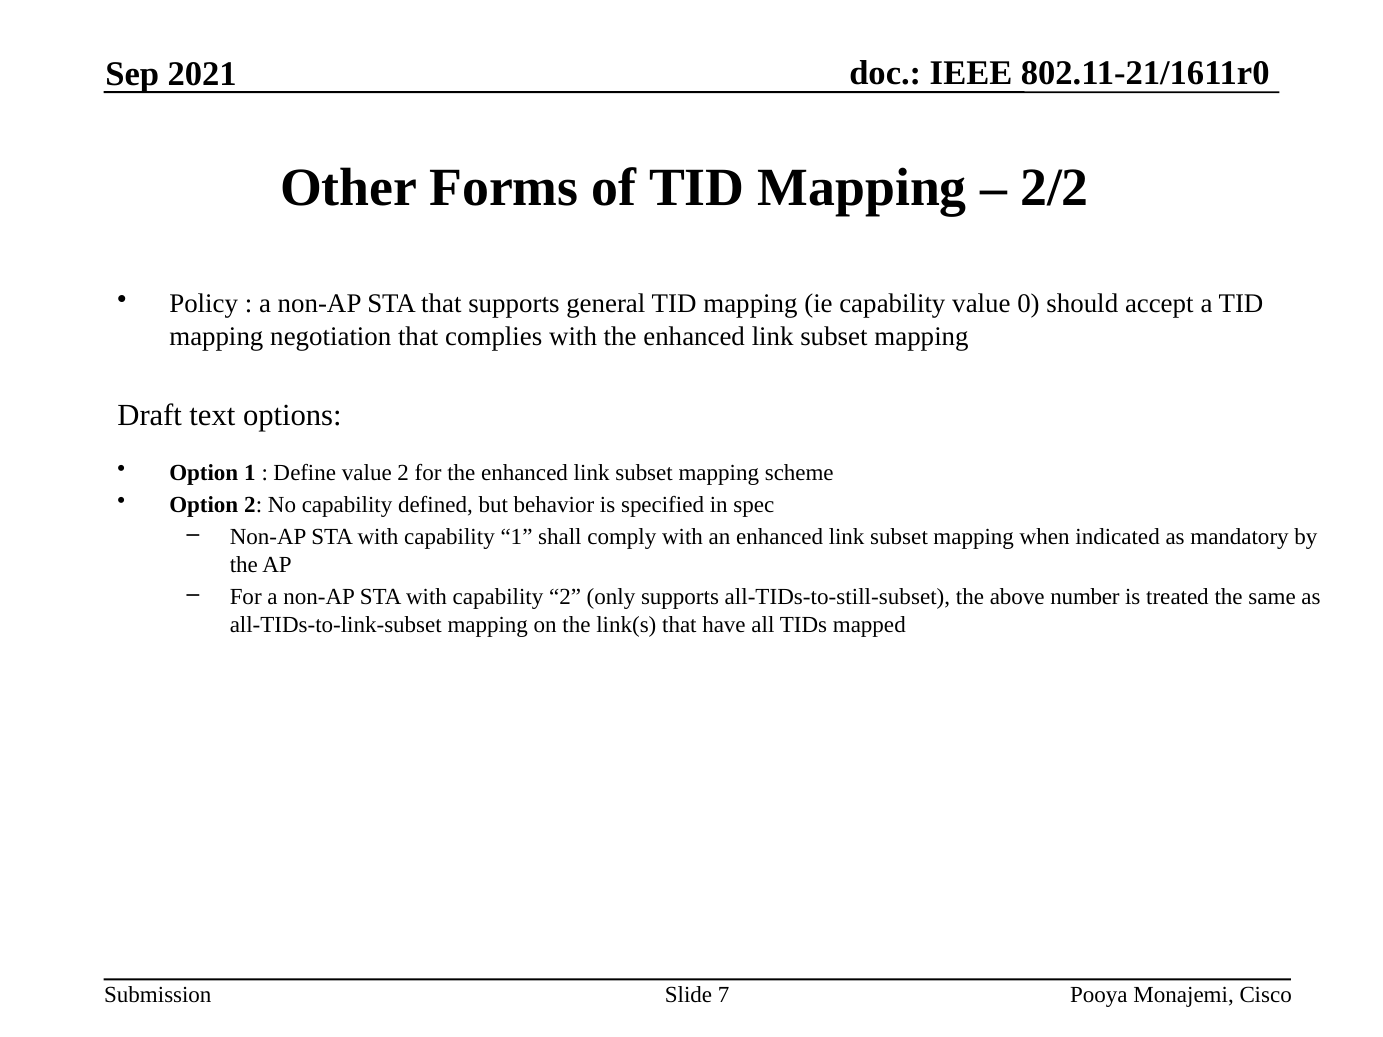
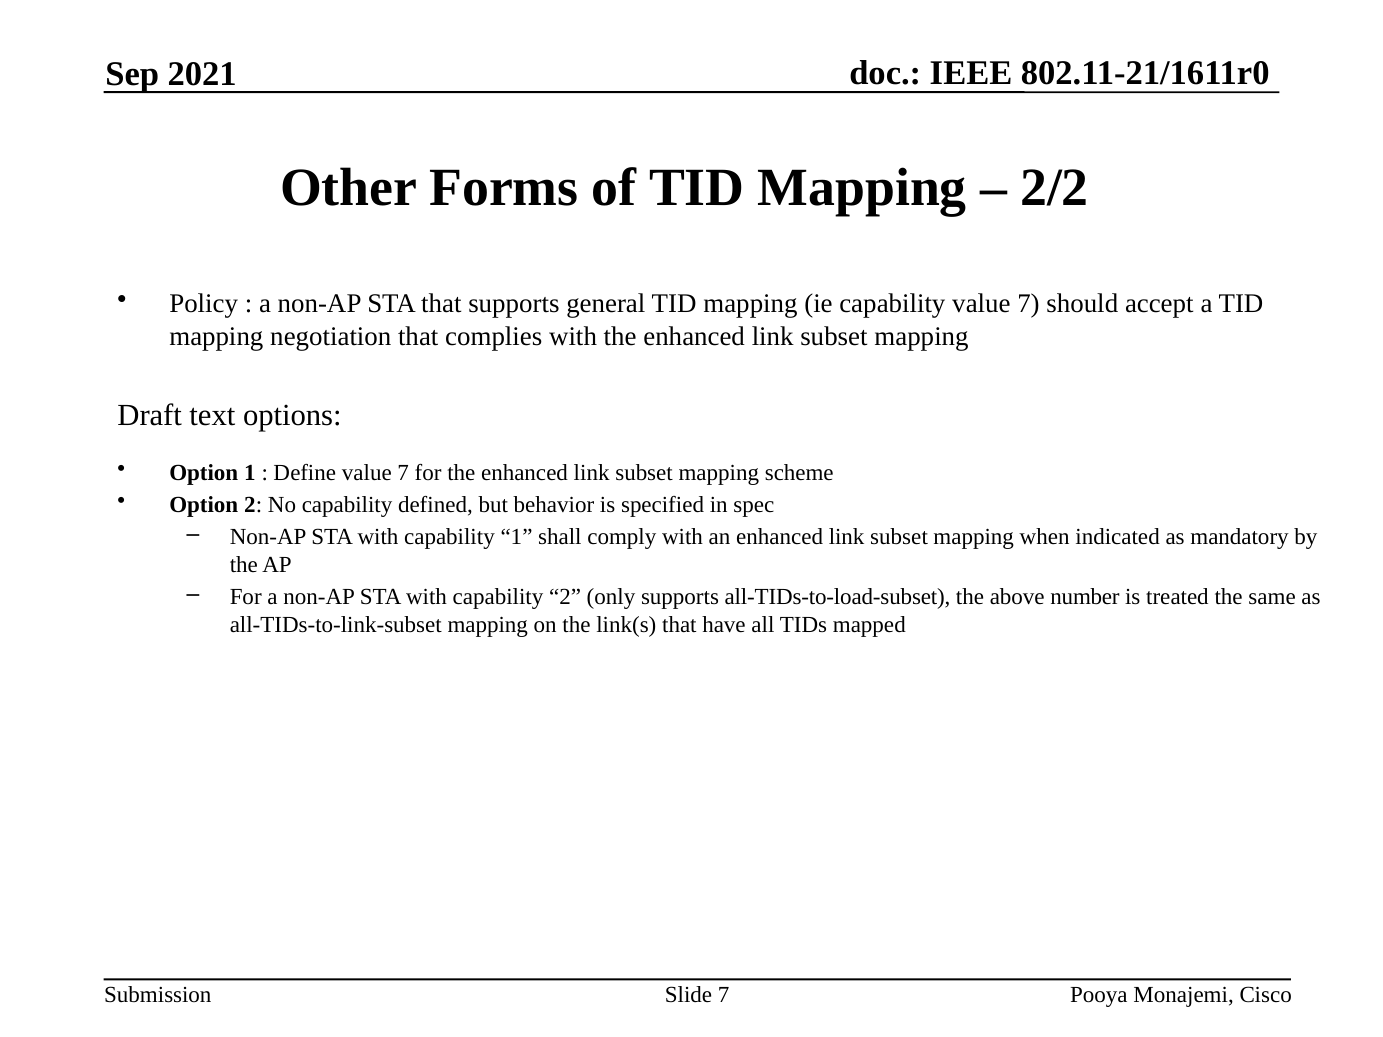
capability value 0: 0 -> 7 (1029, 304)
Define value 2: 2 -> 7 (403, 473)
all-TIDs-to-still-subset: all-TIDs-to-still-subset -> all-TIDs-to-load-subset (838, 597)
